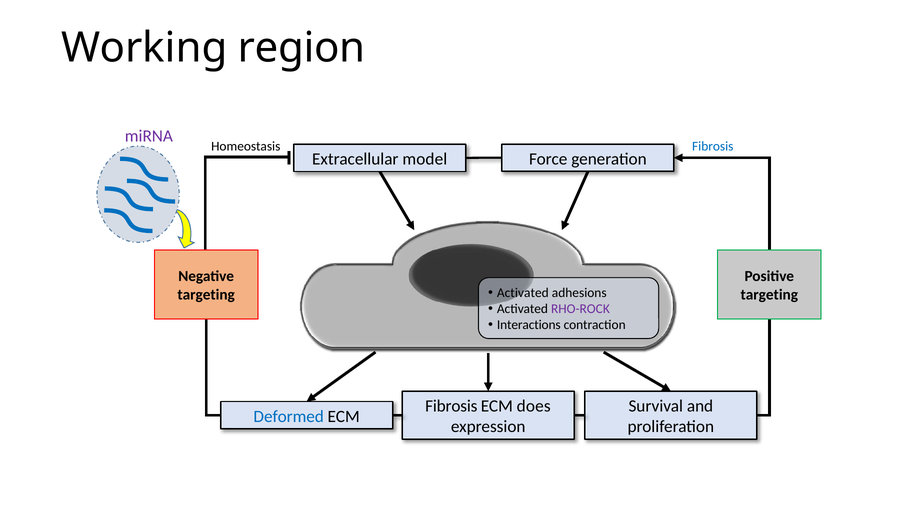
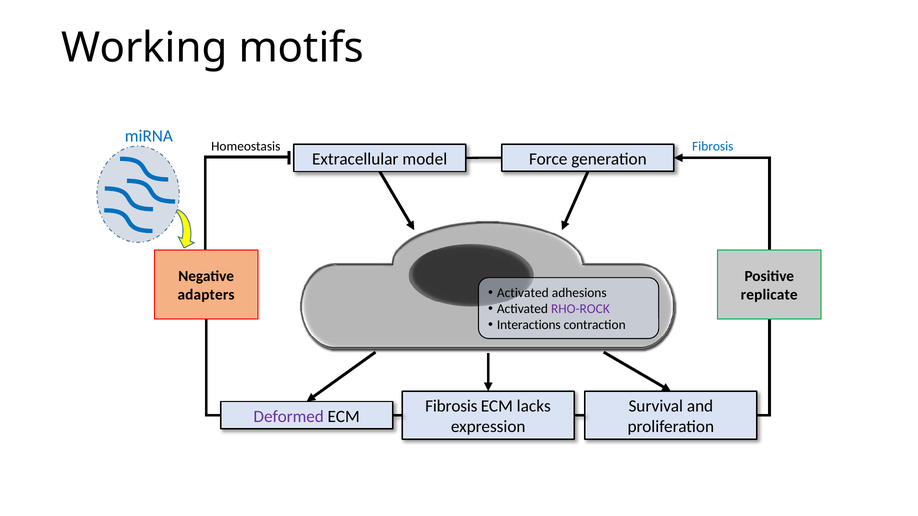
region: region -> motifs (301, 48)
miRNA colour: purple -> blue (149, 136)
targeting: targeting -> adapters (206, 295)
targeting: targeting -> replicate (769, 295)
does: does -> lacks (534, 406)
Deformed colour: blue -> purple (289, 417)
